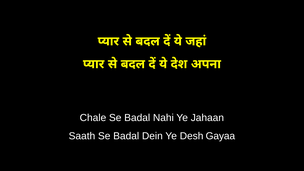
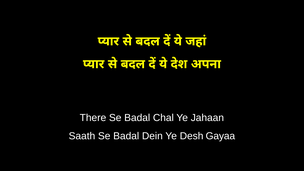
Chale: Chale -> There (93, 118)
Nahi: Nahi -> Chal (163, 118)
